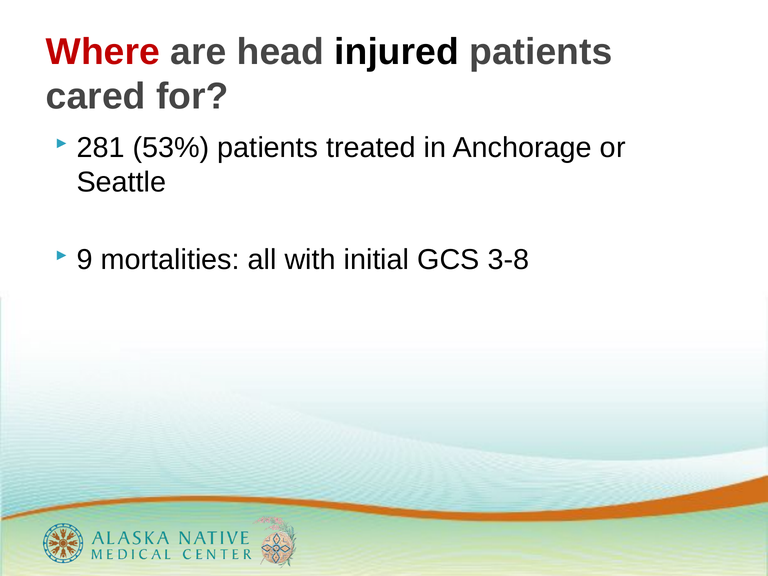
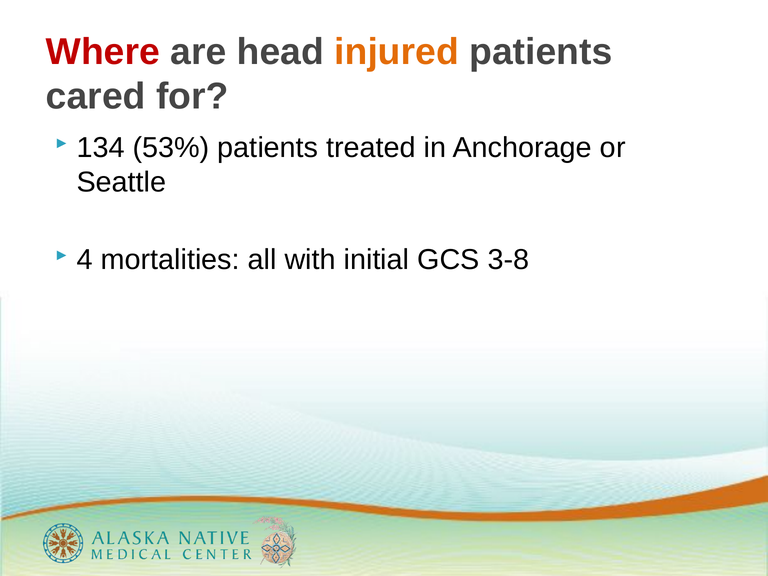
injured colour: black -> orange (397, 52)
281: 281 -> 134 (101, 148)
9: 9 -> 4 (85, 260)
